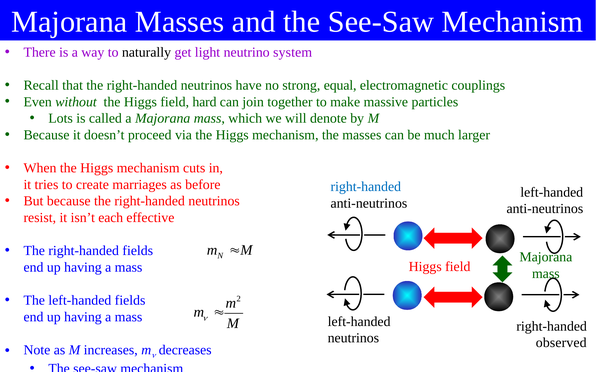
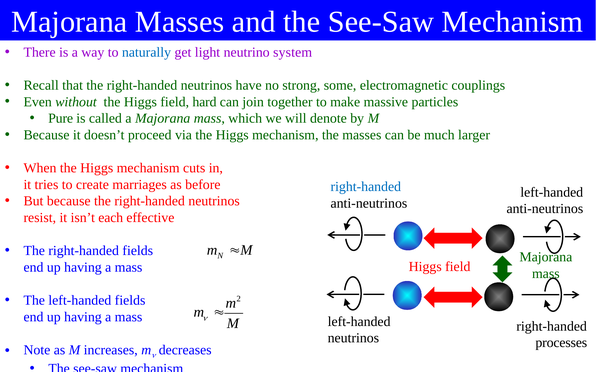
naturally colour: black -> blue (146, 52)
equal: equal -> some (340, 85)
Lots: Lots -> Pure (61, 119)
observed: observed -> processes (561, 343)
